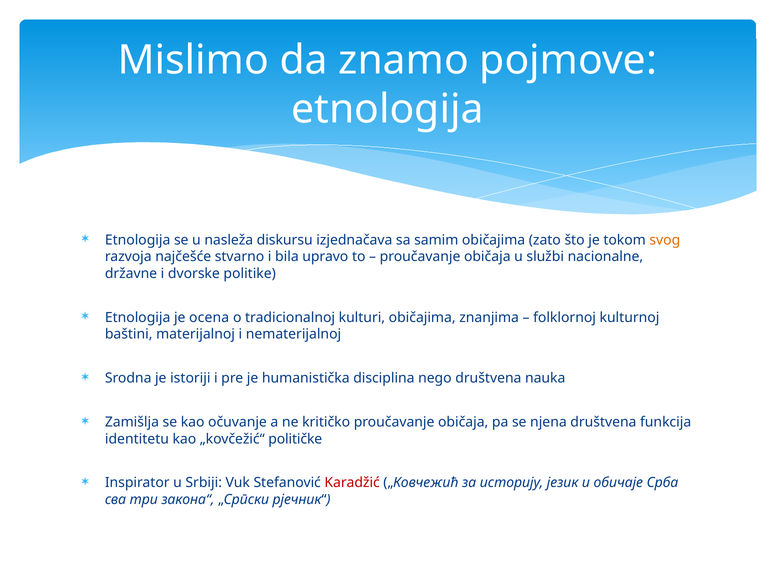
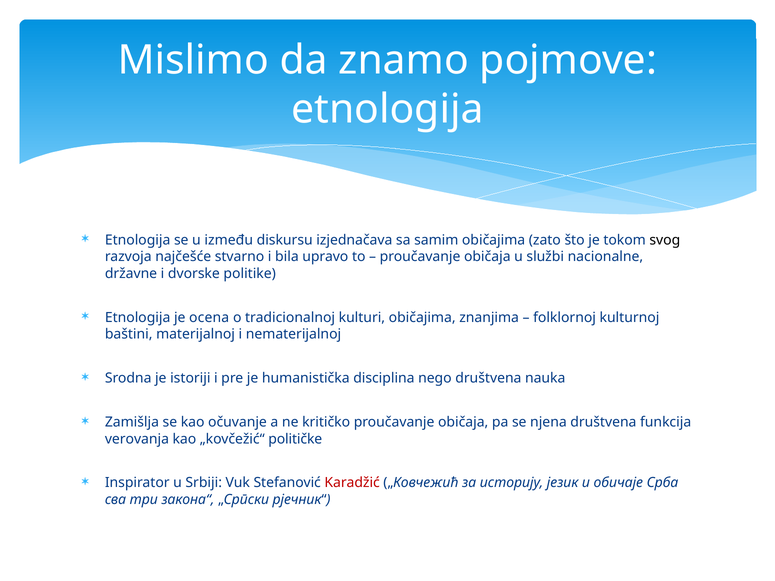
nasleža: nasleža -> između (229, 240)
svog colour: orange -> black (665, 240)
identitetu: identitetu -> verovanja (137, 439)
